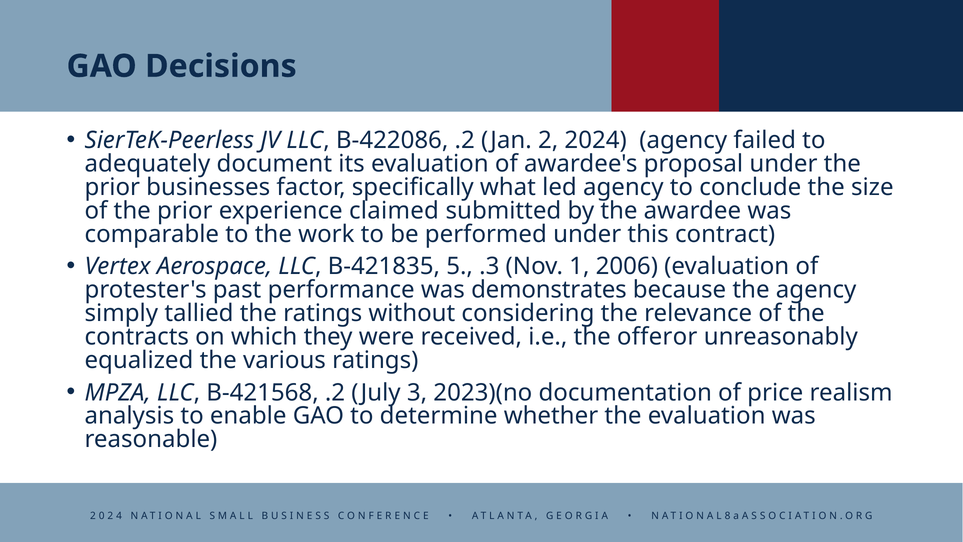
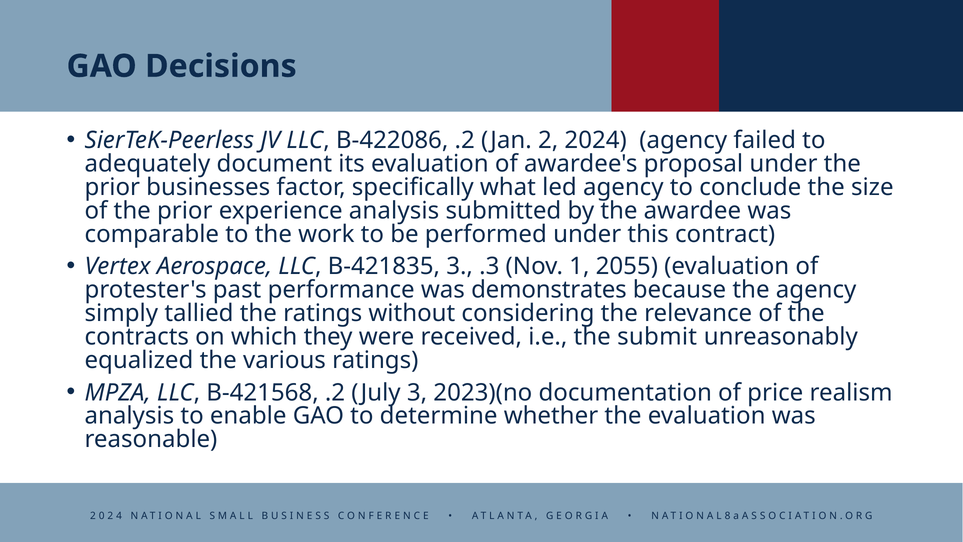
experience claimed: claimed -> analysis (394, 211)
B-421835 5: 5 -> 3 (460, 266)
2006: 2006 -> 2055 (627, 266)
offeror: offeror -> submit (657, 337)
